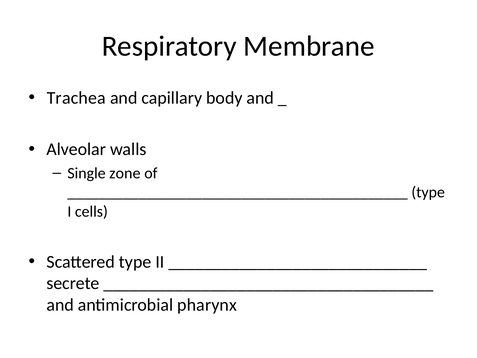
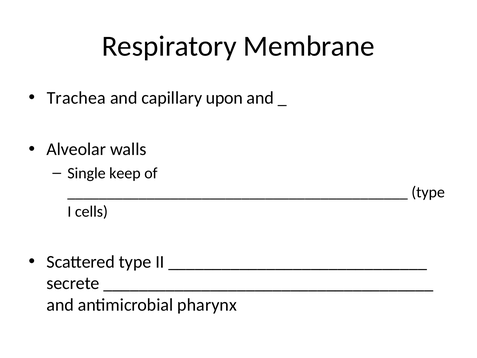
body: body -> upon (224, 98)
zone: zone -> keep (125, 173)
